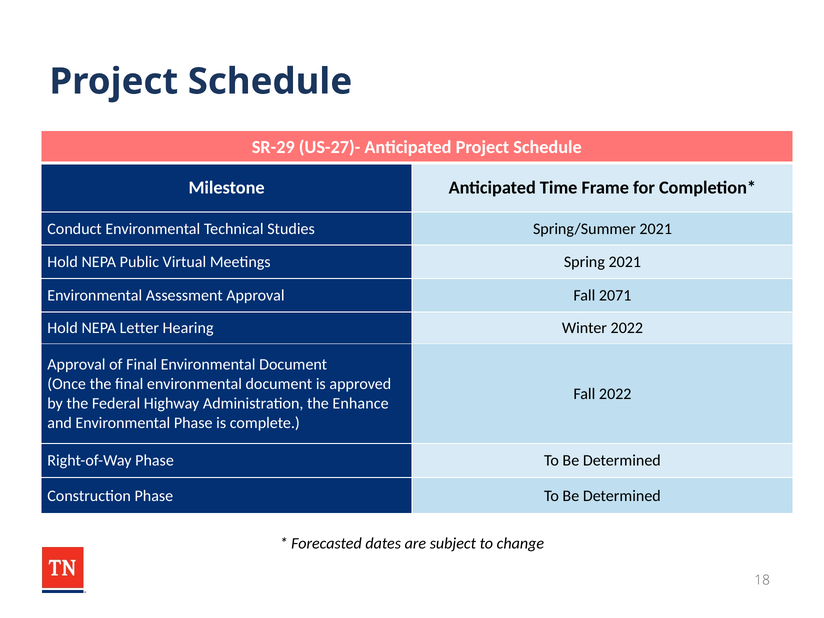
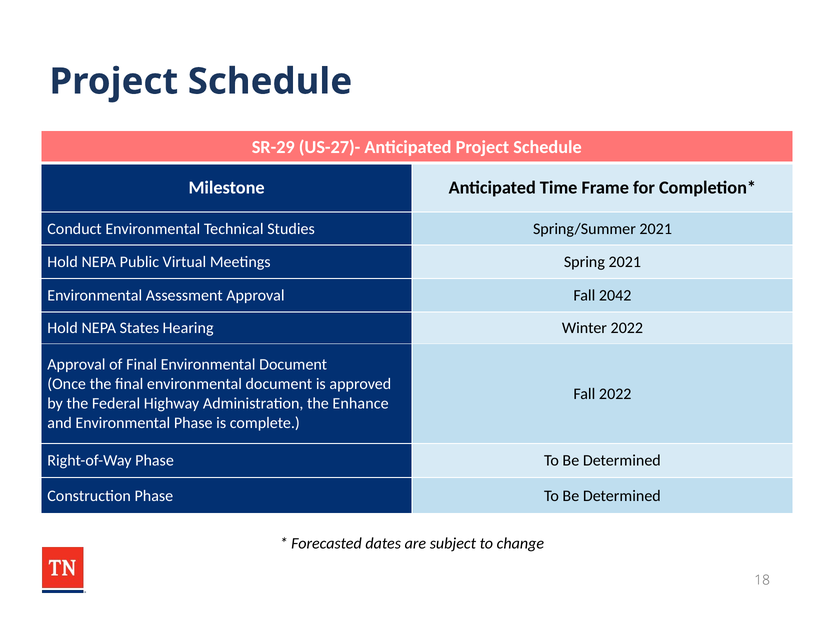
2071: 2071 -> 2042 (615, 296)
Letter: Letter -> States (139, 328)
